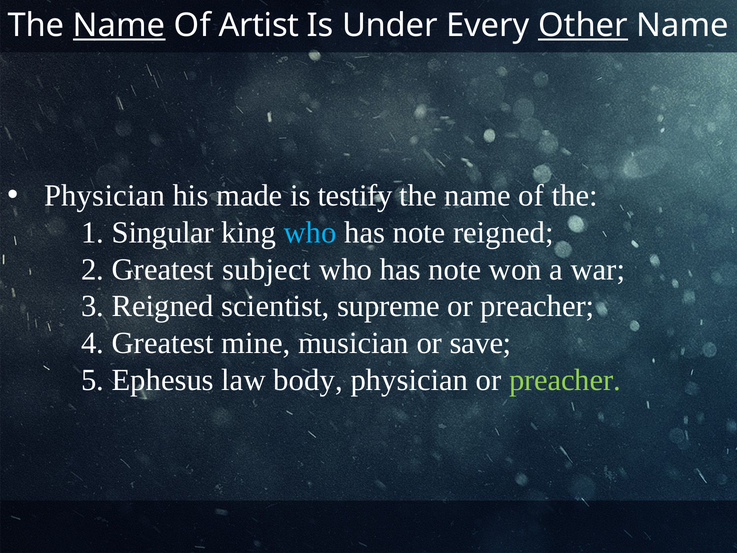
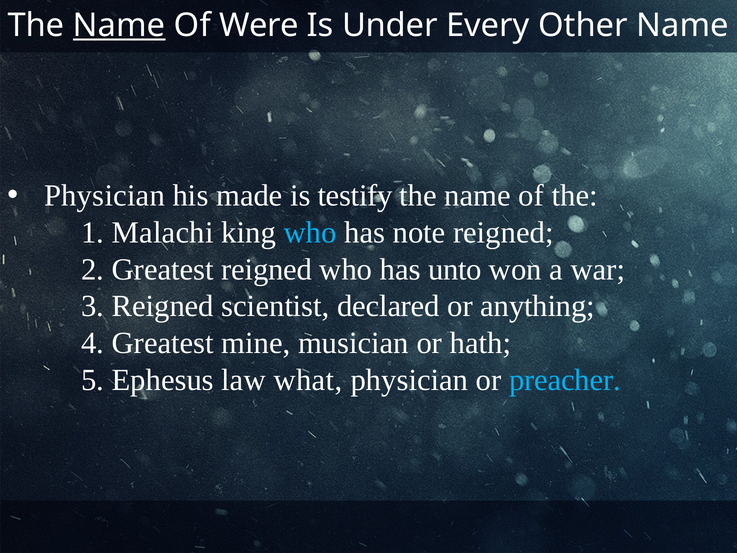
Artist: Artist -> Were (259, 26)
Other underline: present -> none (583, 26)
Singular: Singular -> Malachi (163, 232)
Greatest subject: subject -> reigned (267, 269)
note: note -> unto (455, 269)
supreme: supreme -> declared (388, 306)
preacher: preacher -> anything (538, 306)
save: save -> hath (480, 343)
body: body -> what (308, 380)
preacher colour: light green -> light blue (565, 380)
